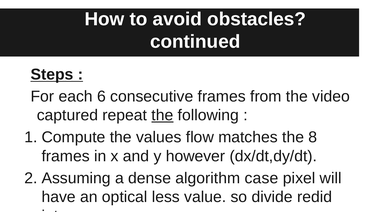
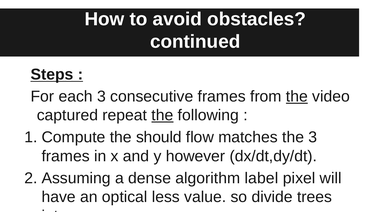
each 6: 6 -> 3 (101, 97)
the underline: none -> present (297, 97)
values: values -> should (159, 138)
the 8: 8 -> 3 (313, 138)
case: case -> label (261, 179)
redid: redid -> trees (315, 198)
